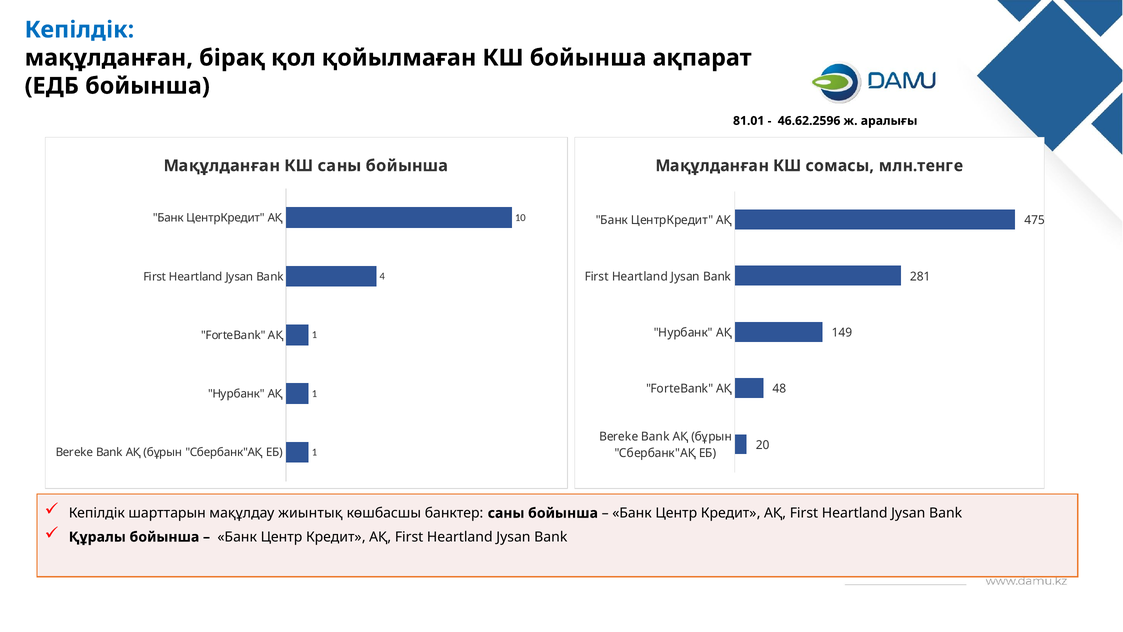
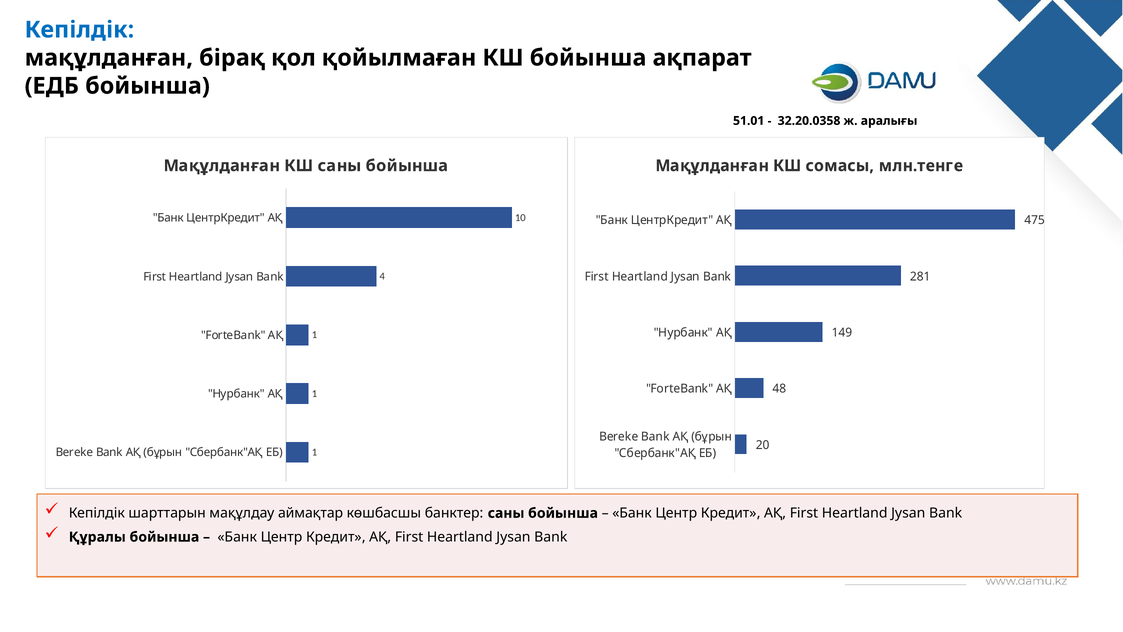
81.01: 81.01 -> 51.01 (749, 121)
46.62.2596: 46.62.2596 -> 32.20.0358 (809, 121)
жиынтық: жиынтық -> аймақтар (311, 513)
